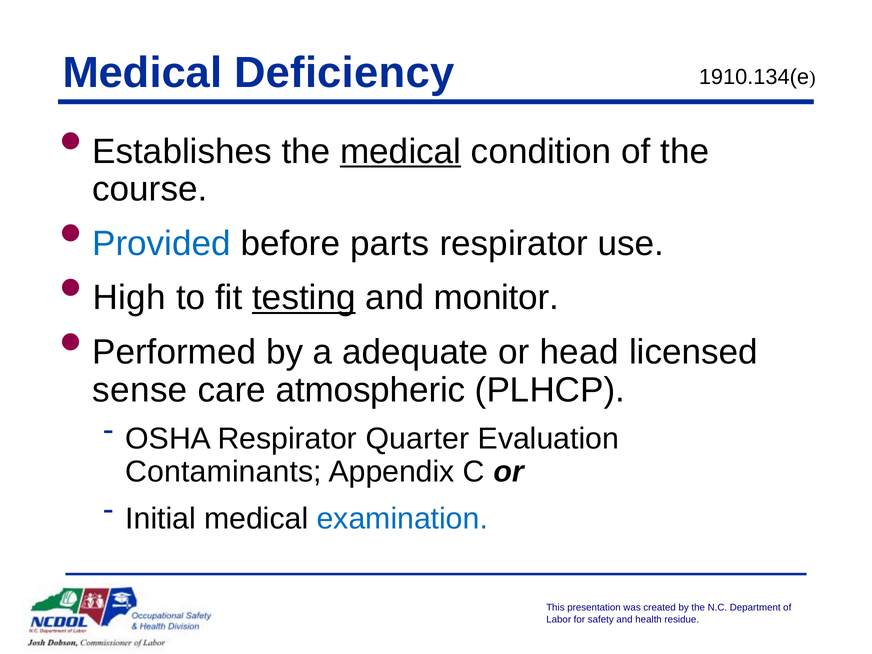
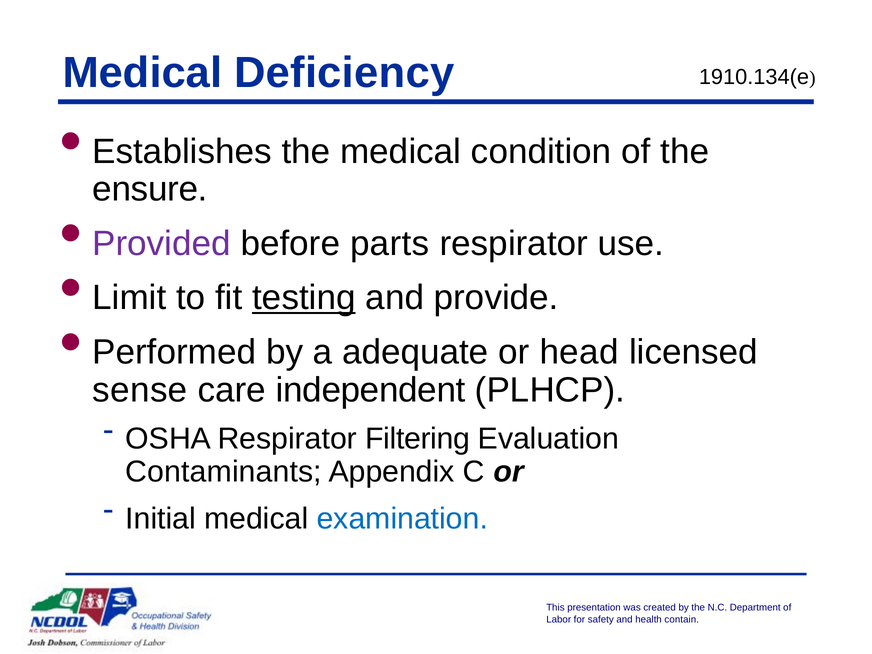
medical underline: present -> none (401, 151)
course: course -> ensure (150, 189)
Provided colour: blue -> purple (162, 244)
High: High -> Limit (129, 298)
monitor: monitor -> provide (496, 298)
atmospheric: atmospheric -> independent (371, 390)
Quarter: Quarter -> Filtering (418, 439)
residue: residue -> contain (682, 619)
